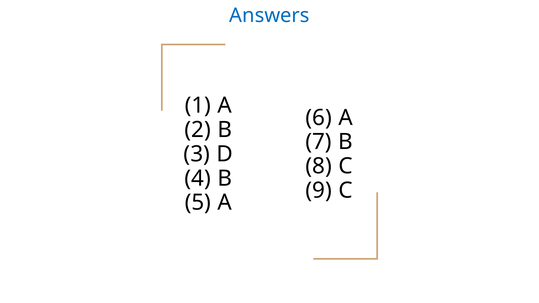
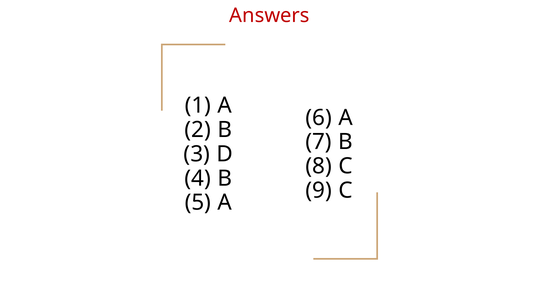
Answers colour: blue -> red (269, 16)
